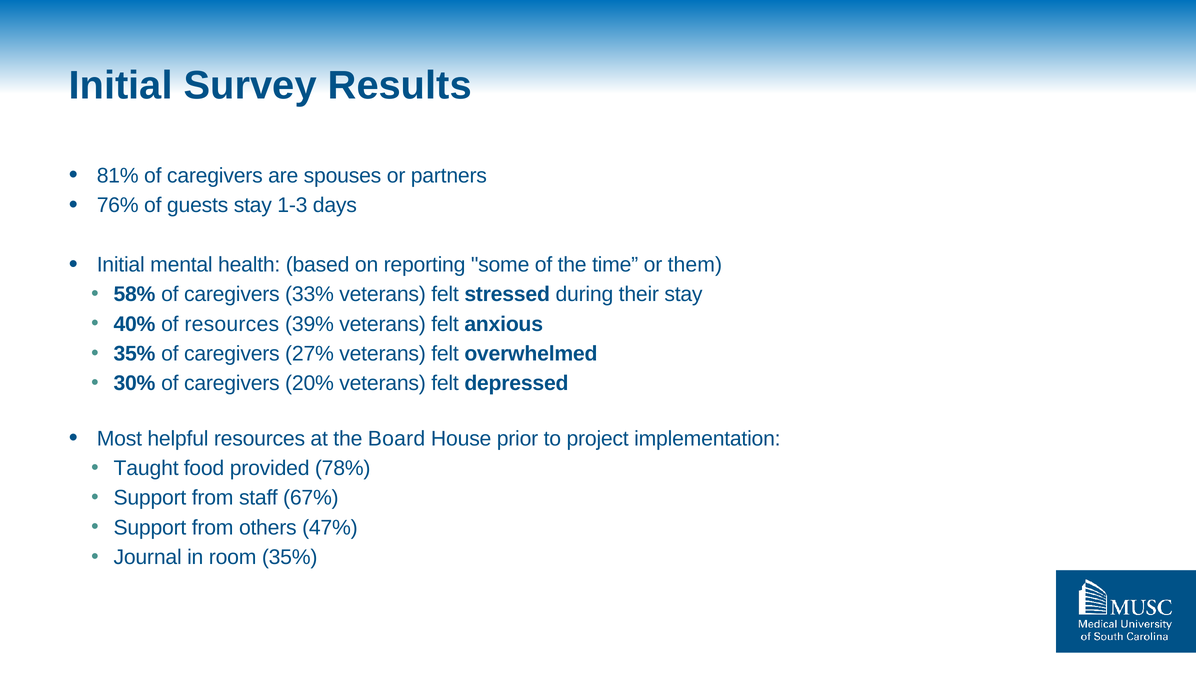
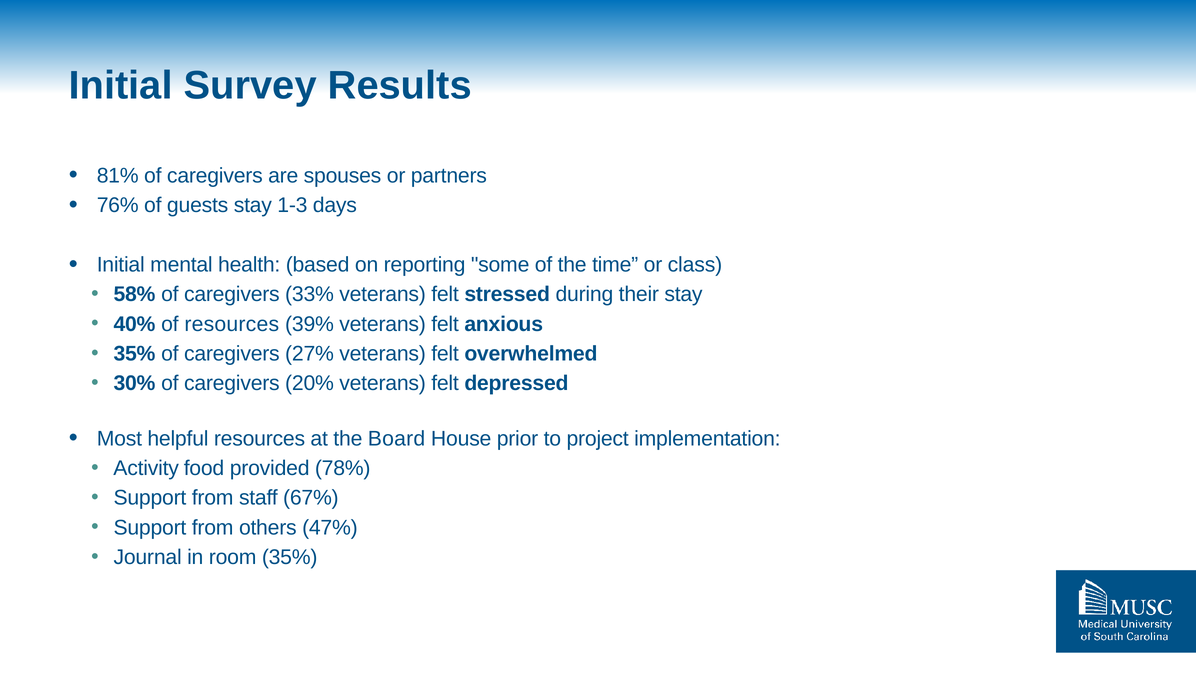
them: them -> class (695, 265)
Taught: Taught -> Activity (146, 468)
